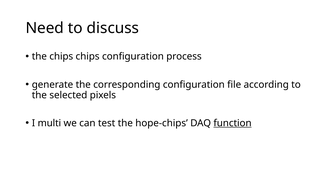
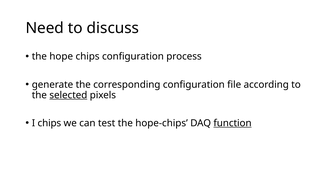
the chips: chips -> hope (61, 57)
selected underline: none -> present (68, 95)
I multi: multi -> chips (49, 123)
